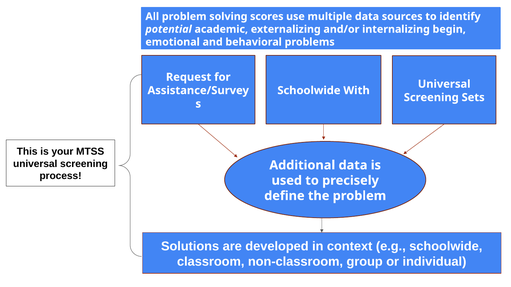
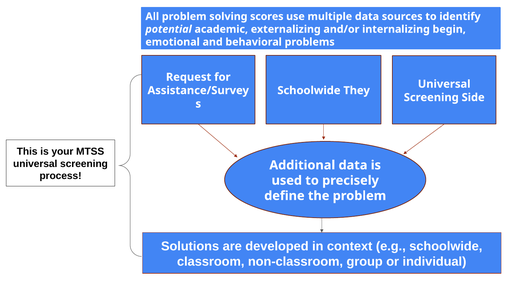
With: With -> They (357, 91)
Sets: Sets -> Side (473, 98)
